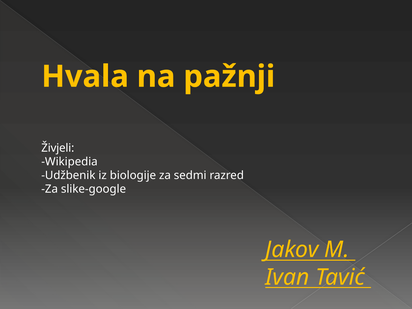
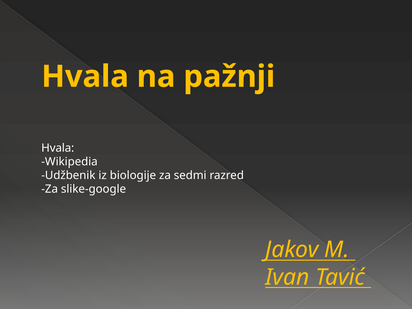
Živjeli: Živjeli -> Hvala (58, 148)
